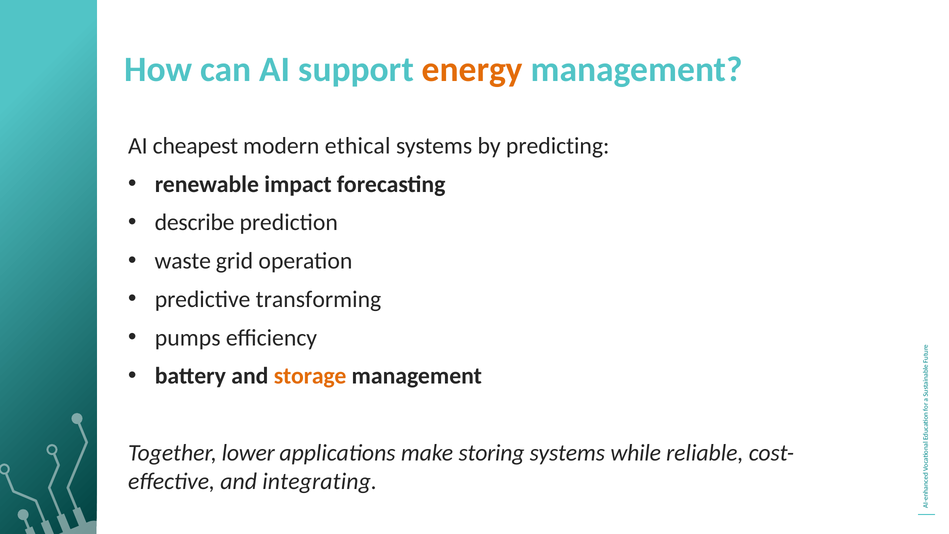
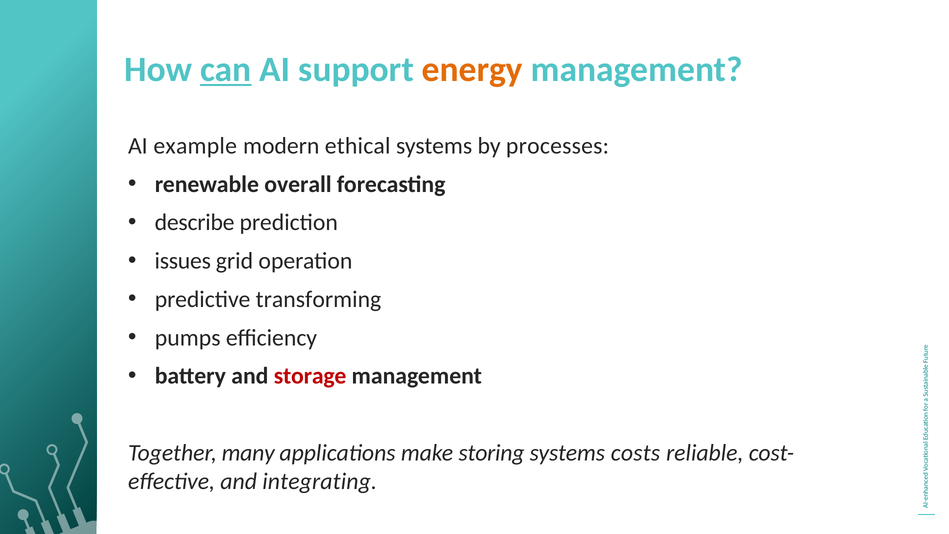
can underline: none -> present (226, 70)
cheapest: cheapest -> example (195, 146)
predicting: predicting -> processes (558, 146)
impact: impact -> overall (298, 184)
waste: waste -> issues (183, 261)
storage colour: orange -> red (310, 376)
lower: lower -> many (248, 453)
while: while -> costs (635, 453)
